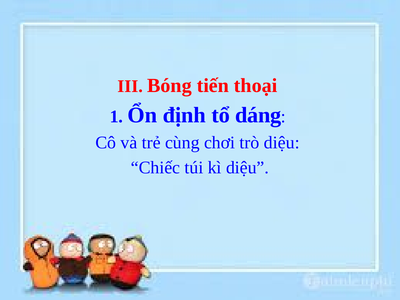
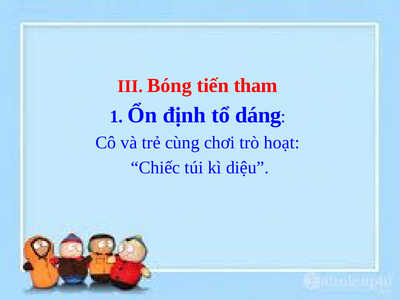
thoại: thoại -> tham (256, 85)
trò diệu: diệu -> hoạt (282, 143)
